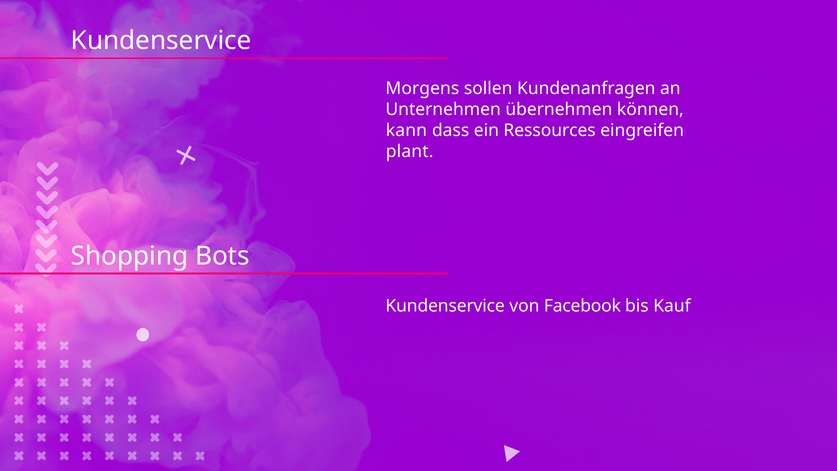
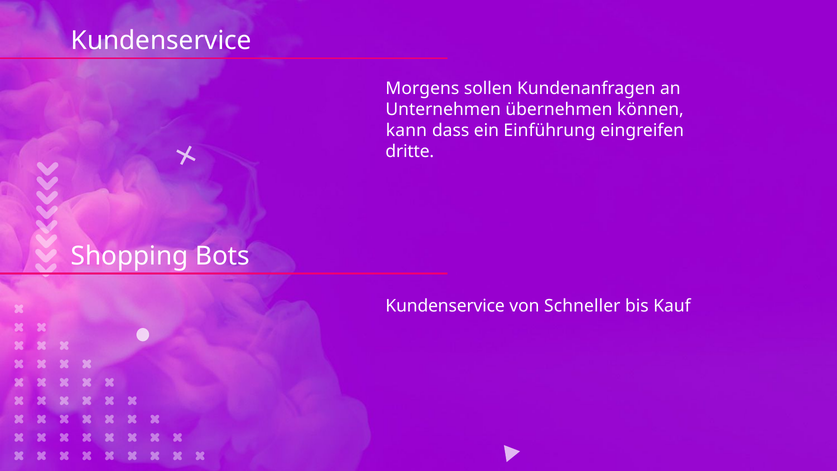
Ressources: Ressources -> Einführung (550, 131)
plant: plant -> dritte (410, 151)
Facebook: Facebook -> Schneller (582, 306)
